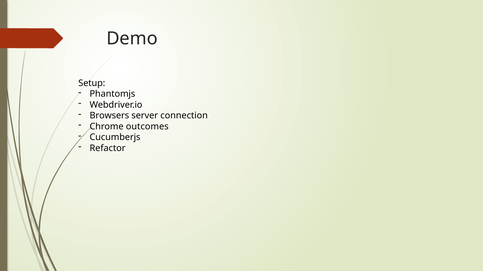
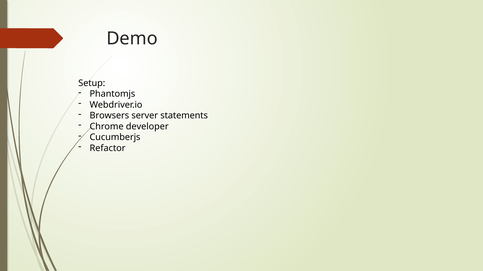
connection: connection -> statements (184, 116)
outcomes: outcomes -> developer (147, 127)
